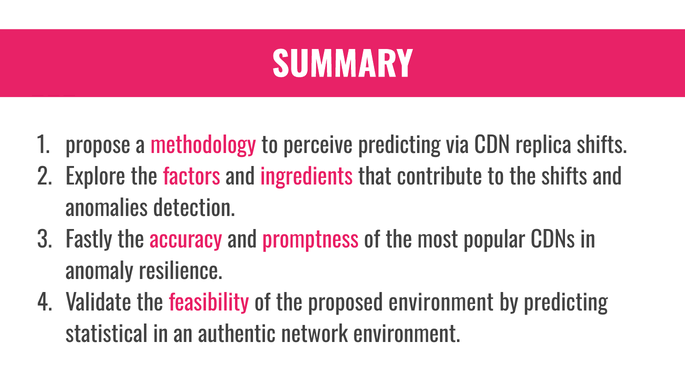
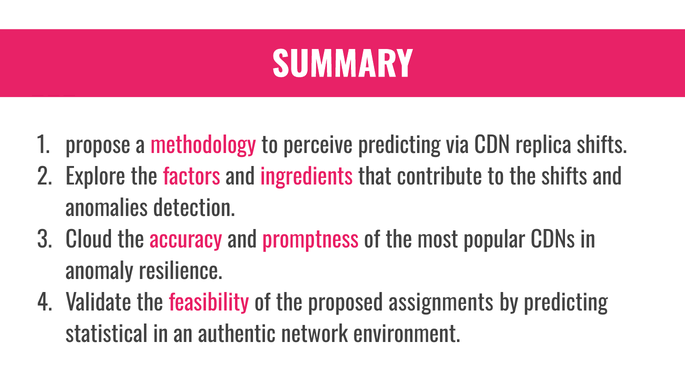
Fastly: Fastly -> Cloud (89, 241)
proposed environment: environment -> assignments (441, 304)
